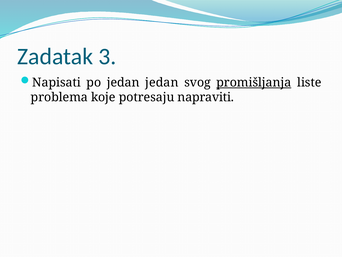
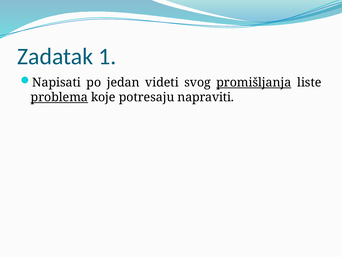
3: 3 -> 1 (107, 56)
jedan jedan: jedan -> videti (162, 82)
problema underline: none -> present (59, 97)
